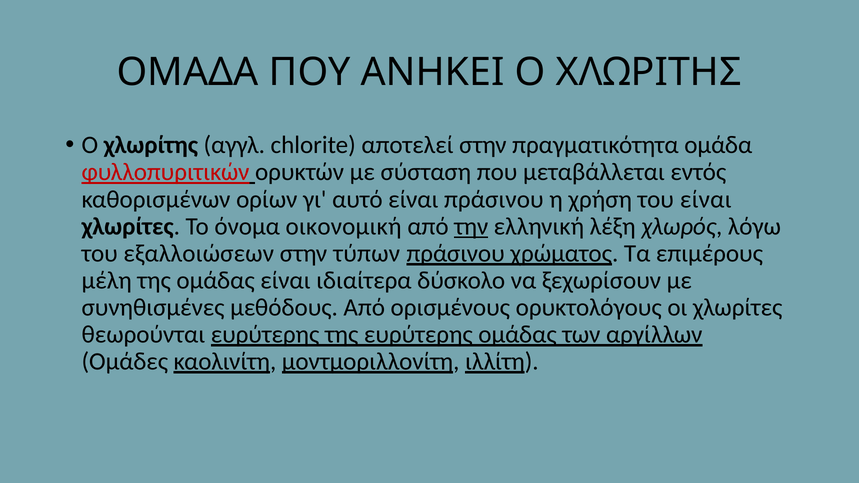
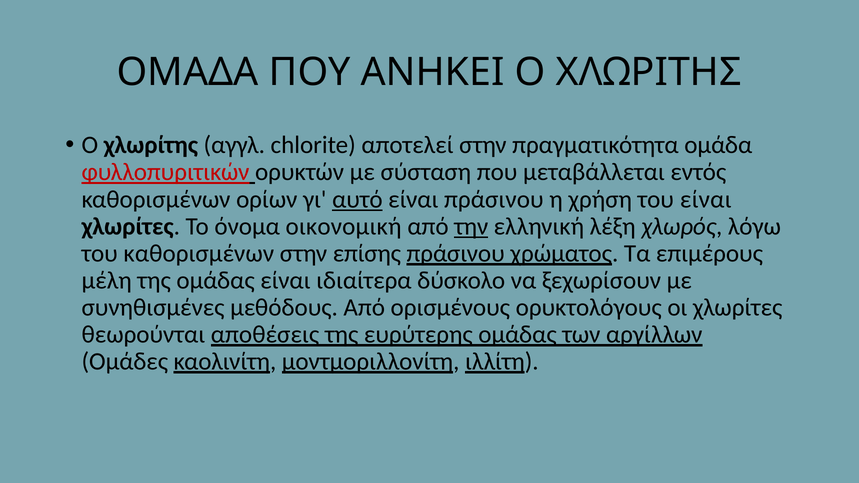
αυτό underline: none -> present (357, 199)
του εξαλλοιώσεων: εξαλλοιώσεων -> καθορισμένων (199, 253)
τύπων: τύπων -> επίσης (367, 253)
θεωρούνται ευρύτερης: ευρύτερης -> αποθέσεις (265, 335)
